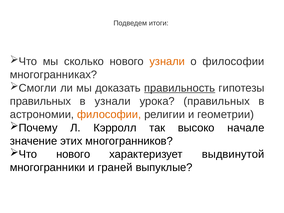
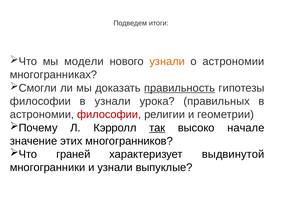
сколько: сколько -> модели (84, 61)
о философии: философии -> астрономии (233, 61)
правильных: правильных -> философии (40, 101)
философии colour: orange -> red (109, 114)
так underline: none -> present (157, 128)
нового: нового -> граней (73, 154)
и граней: граней -> узнали (115, 168)
